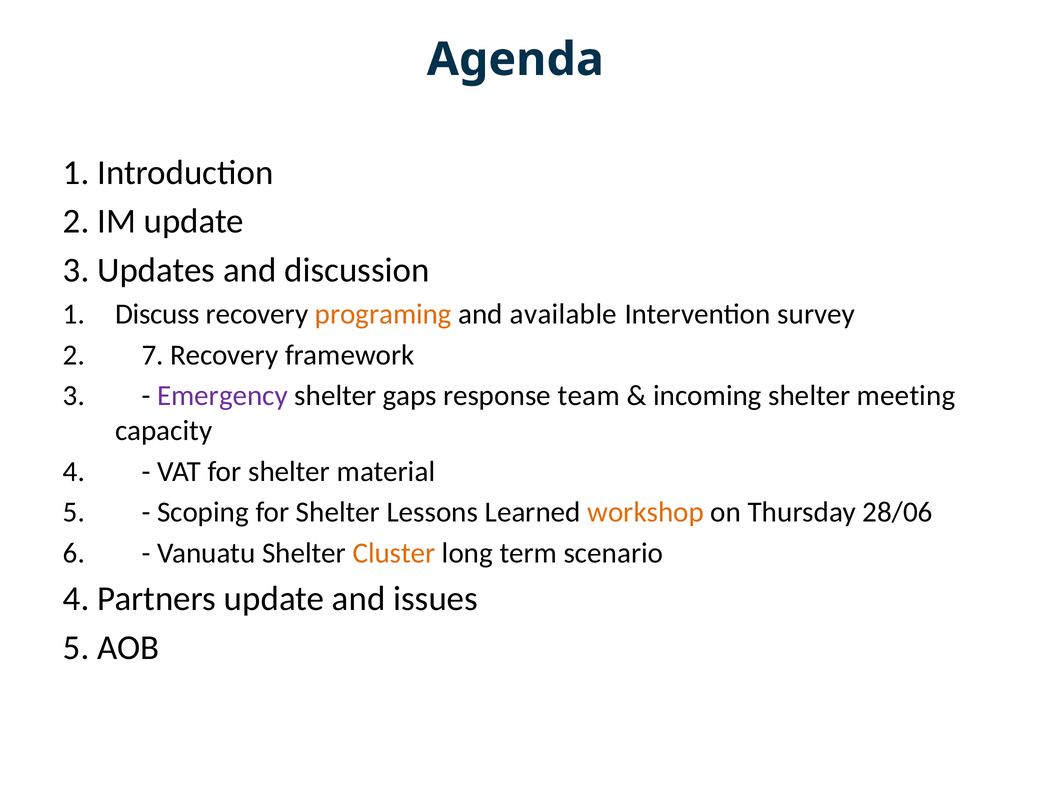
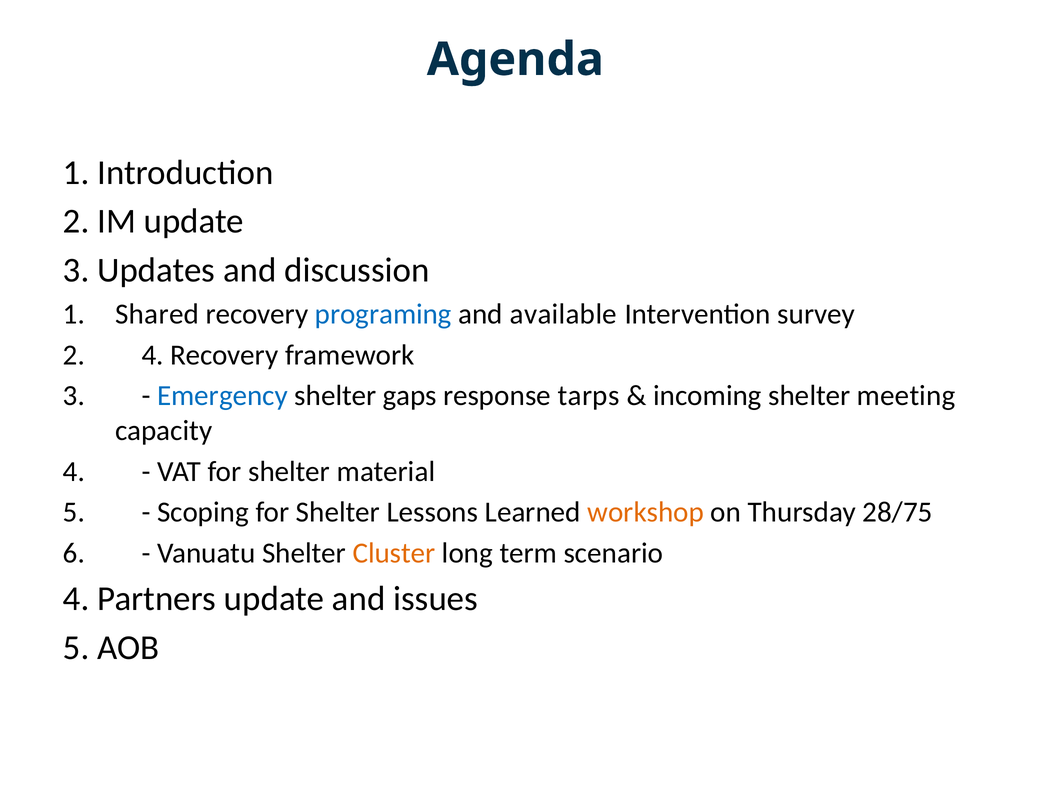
Discuss: Discuss -> Shared (157, 314)
programing colour: orange -> blue (383, 314)
2 7: 7 -> 4 (153, 355)
Emergency colour: purple -> blue (222, 396)
team: team -> tarps (589, 396)
28/06: 28/06 -> 28/75 (897, 512)
